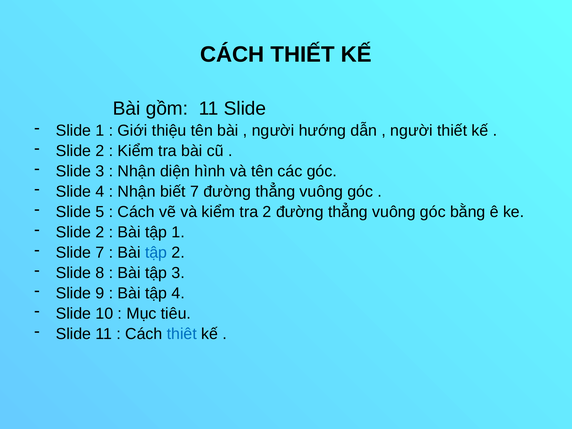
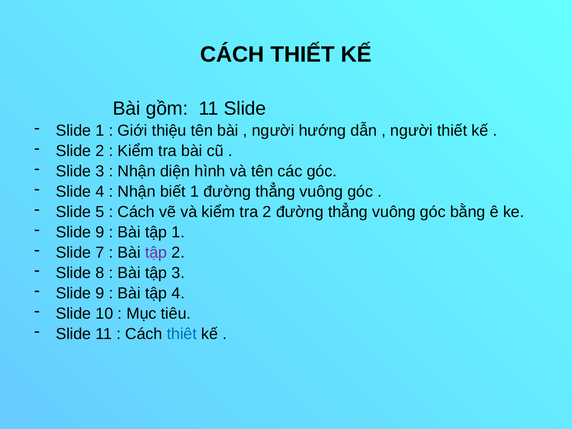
biết 7: 7 -> 1 (195, 191)
2: 2 -> 9 (100, 232)
tập colour: blue -> purple (156, 252)
